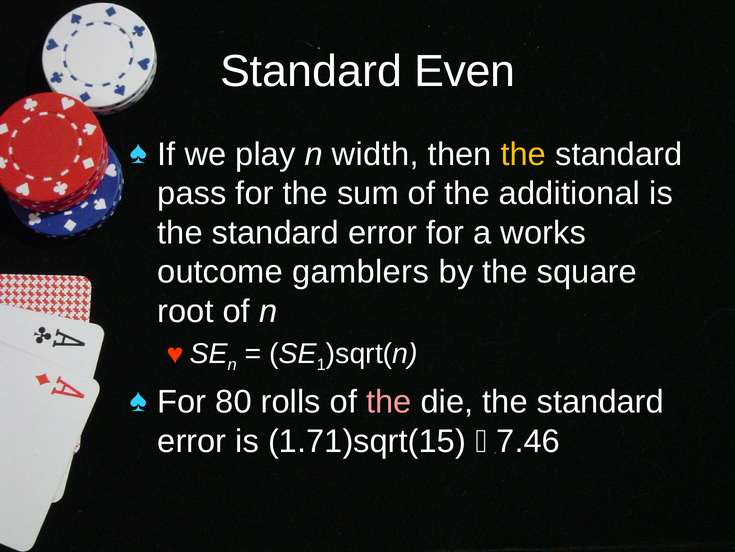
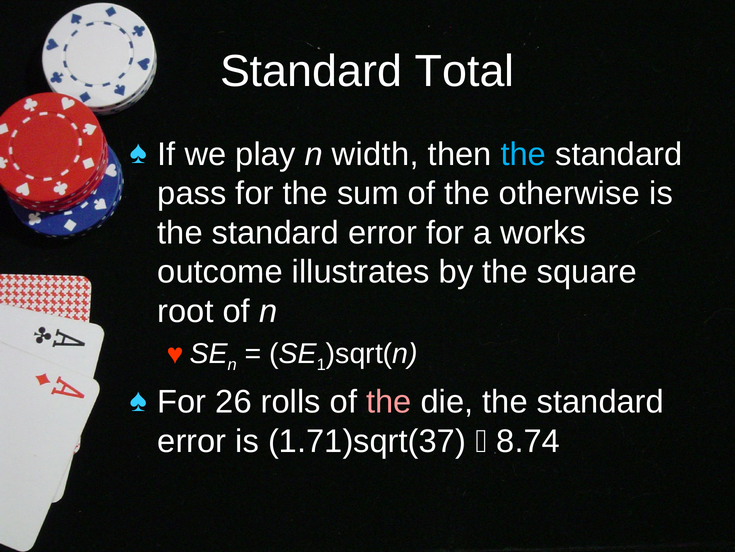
Even: Even -> Total (465, 71)
the colour: yellow -> light blue (523, 154)
additional: additional -> otherwise (569, 193)
gamblers: gamblers -> illustrates (361, 272)
80: 80 -> 26 (234, 402)
1.71)sqrt(15: 1.71)sqrt(15 -> 1.71)sqrt(37 (367, 441)
7.46: 7.46 -> 8.74 (528, 441)
